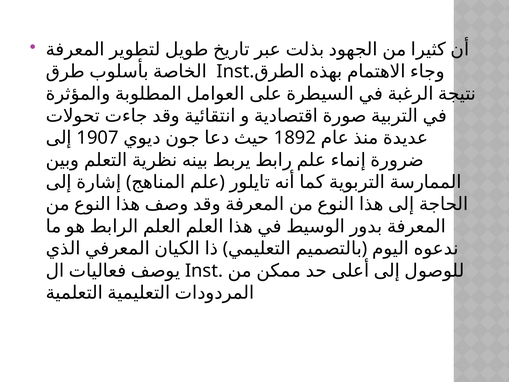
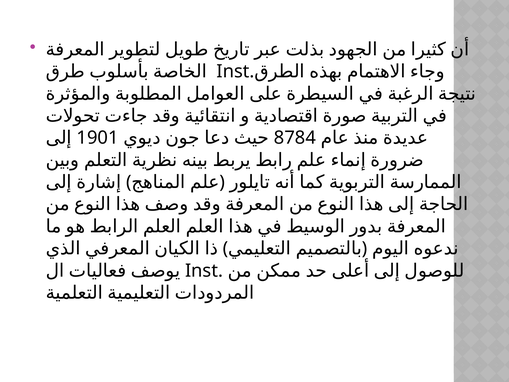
1907: 1907 -> 1901 (98, 138)
1892: 1892 -> 8784 (295, 138)
